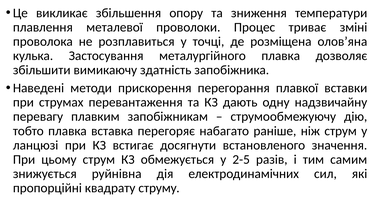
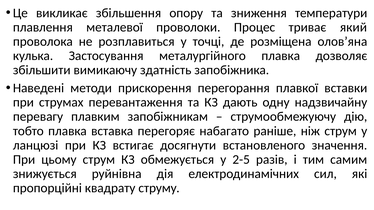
зміні: зміні -> який (353, 27)
